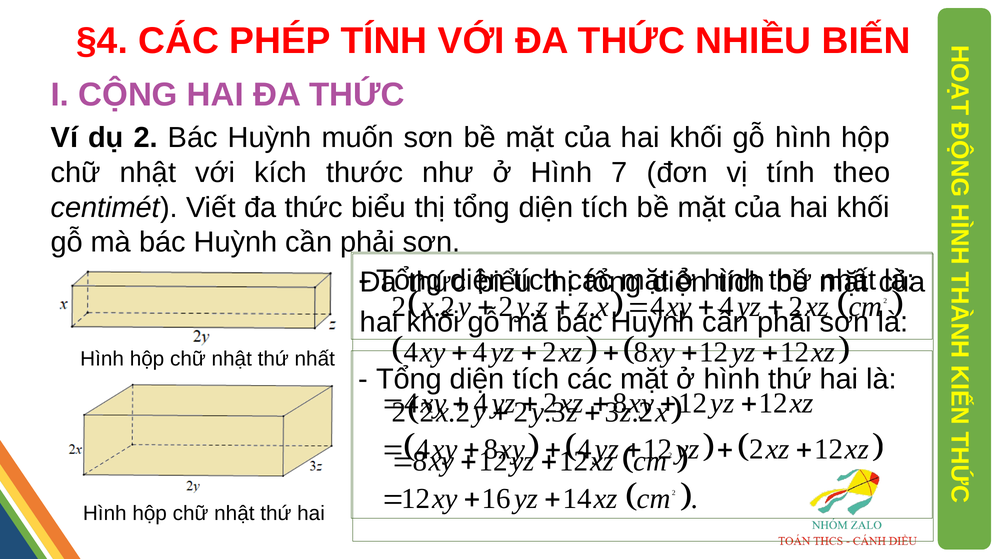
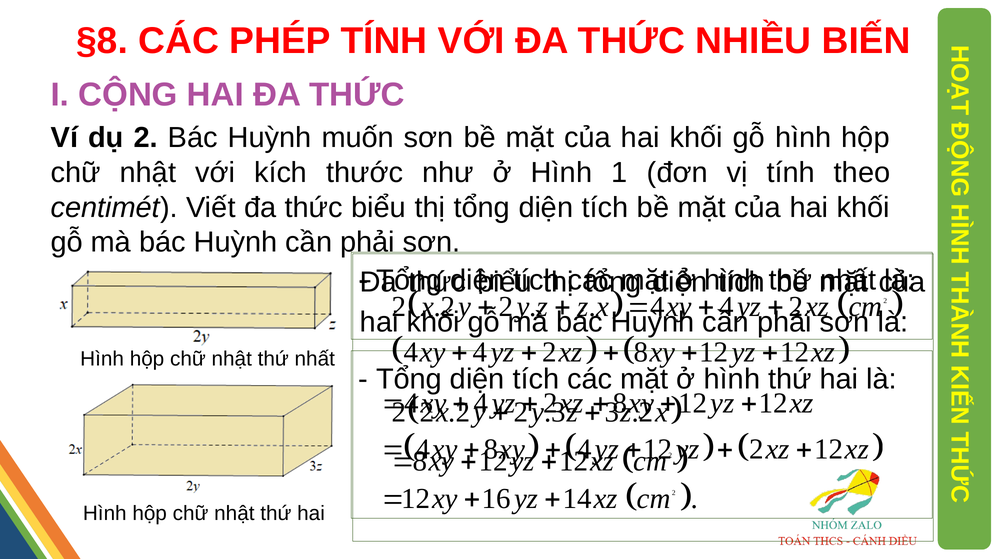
§4: §4 -> §8 (102, 41)
7: 7 -> 1 (619, 173)
